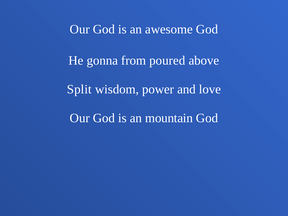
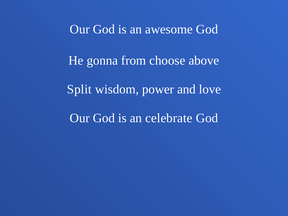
poured: poured -> choose (167, 60)
mountain: mountain -> celebrate (169, 118)
